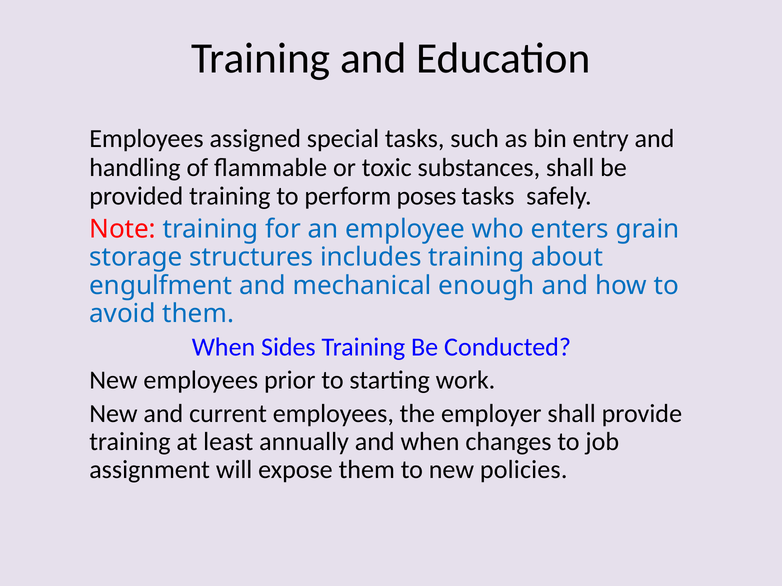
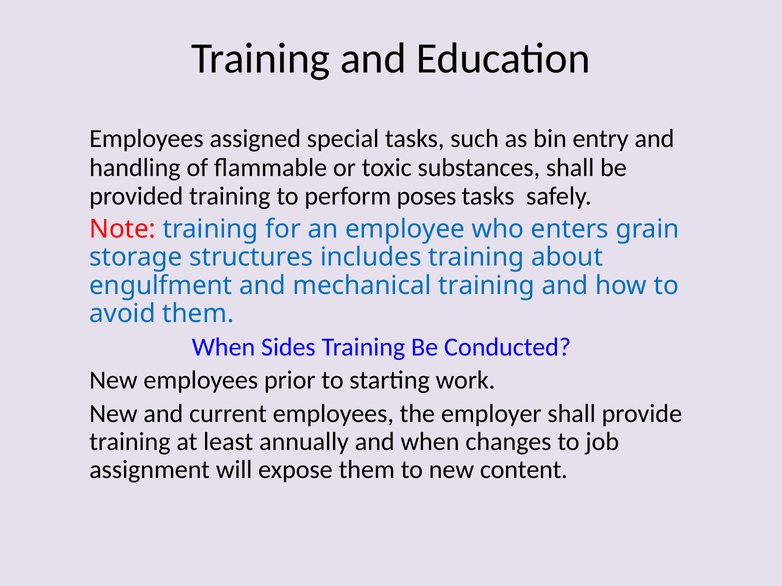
mechanical enough: enough -> training (487, 286)
policies: policies -> content (524, 470)
